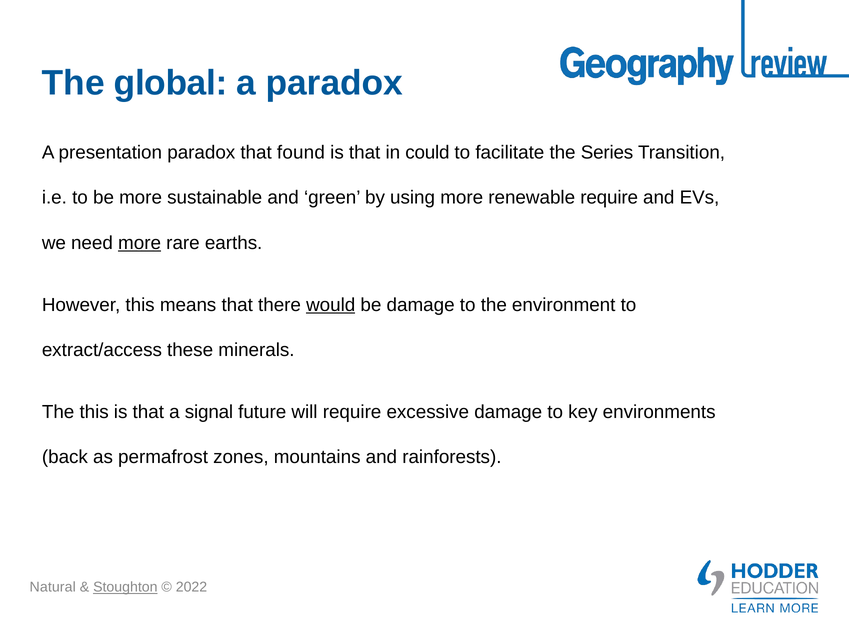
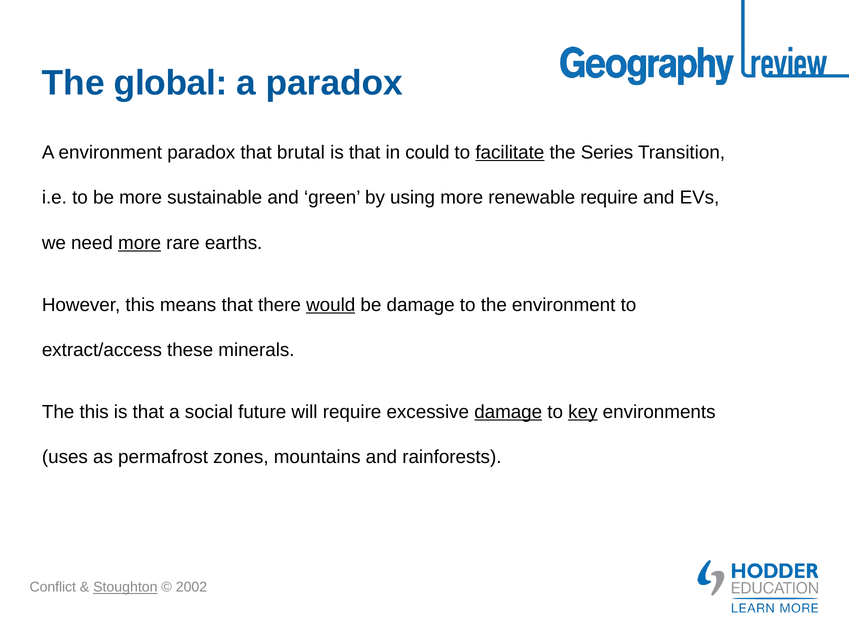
A presentation: presentation -> environment (110, 152)
found: found -> brutal (301, 152)
facilitate underline: none -> present (510, 152)
signal: signal -> social (209, 412)
damage underline: none -> present (508, 412)
key underline: none -> present (583, 412)
back: back -> uses (65, 457)
Natural: Natural -> Conflict (53, 587)
2022: 2022 -> 2002 (191, 587)
